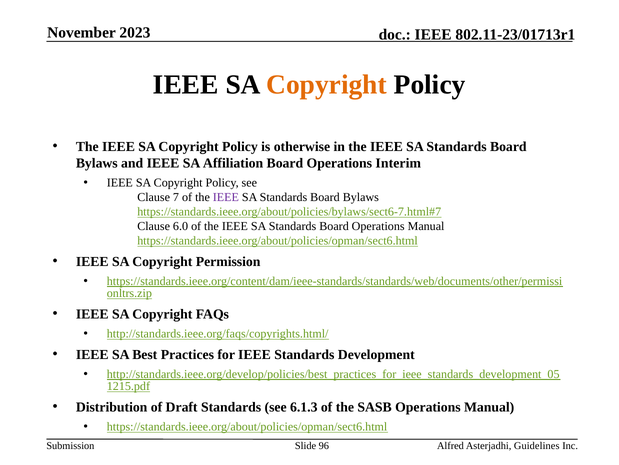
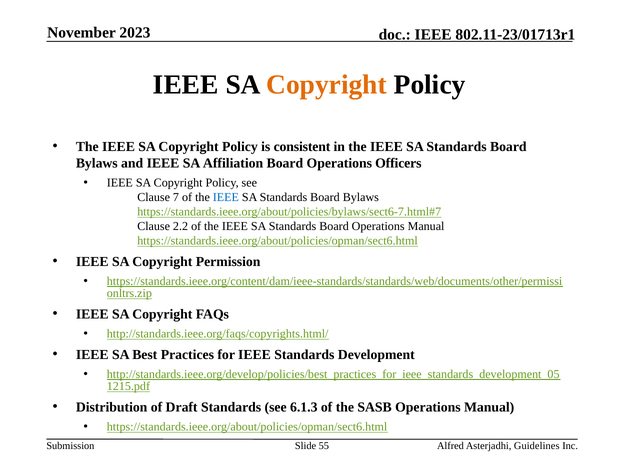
otherwise: otherwise -> consistent (302, 146)
Interim: Interim -> Officers (398, 163)
IEEE colour: purple -> blue (226, 197)
6.0: 6.0 -> 2.2 (181, 226)
96: 96 -> 55 (324, 445)
